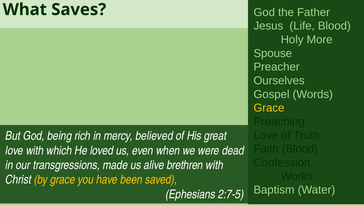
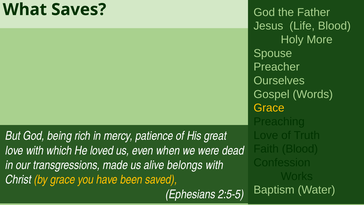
believed: believed -> patience (154, 136)
brethren: brethren -> belongs (185, 165)
2:7-5: 2:7-5 -> 2:5-5 (231, 194)
